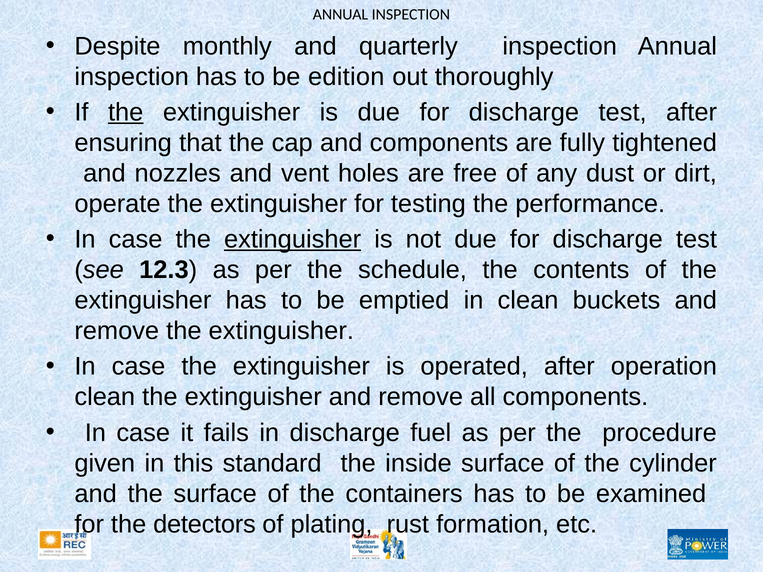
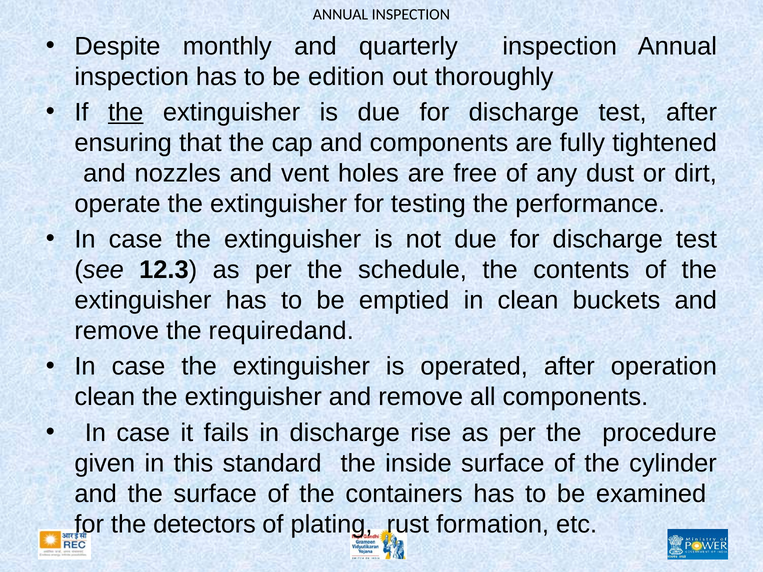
extinguisher underline: present -> none (293, 240)
remove the extinguisher: extinguisher -> requiredand (281, 331)
fuel: fuel -> rise (431, 433)
